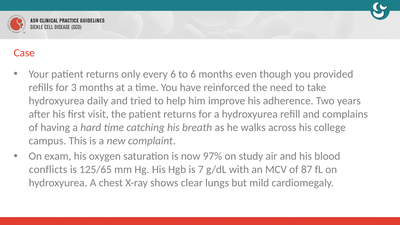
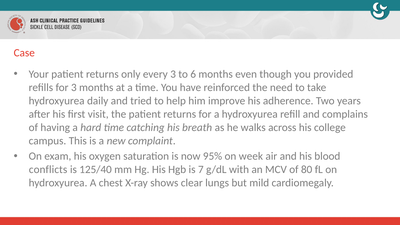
every 6: 6 -> 3 (173, 74)
97%: 97% -> 95% (213, 156)
study: study -> week (251, 156)
125/65: 125/65 -> 125/40 (96, 170)
87: 87 -> 80 (307, 170)
